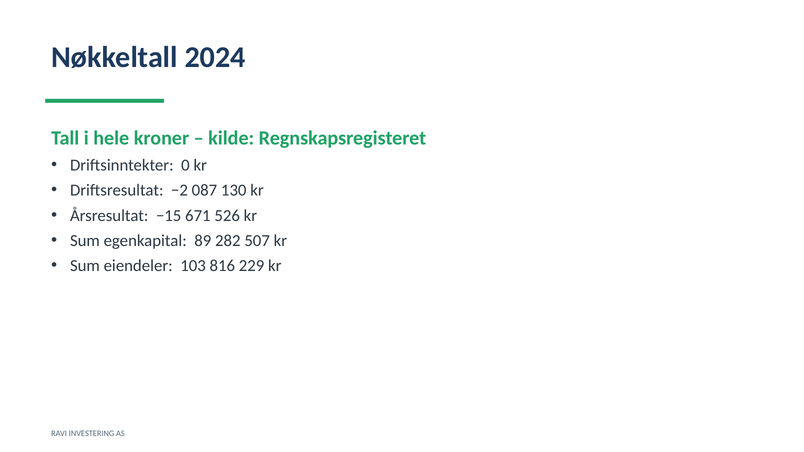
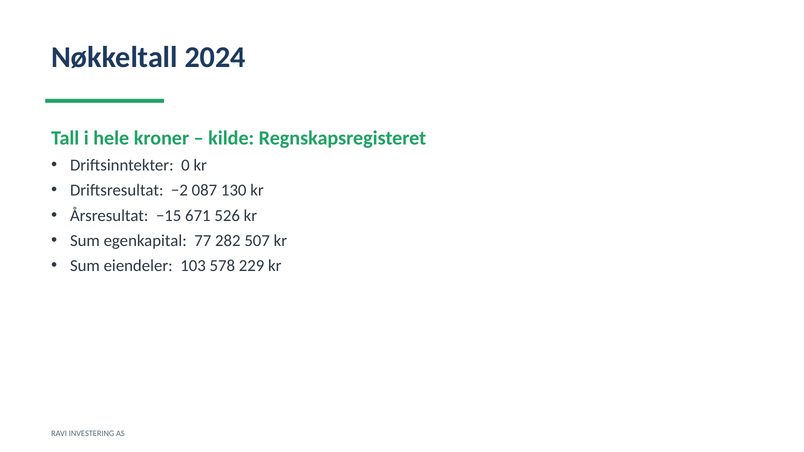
89: 89 -> 77 (203, 241)
816: 816 -> 578 (222, 266)
